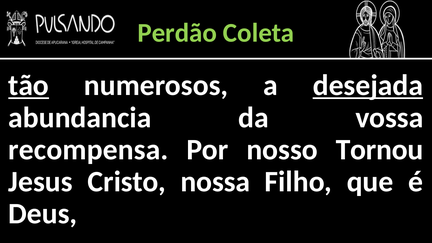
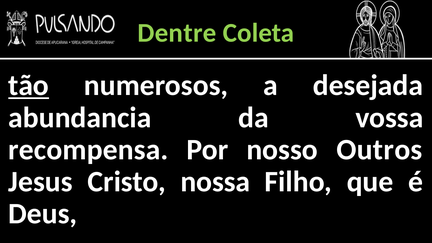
Perdão: Perdão -> Dentre (177, 33)
desejada underline: present -> none (368, 85)
Tornou: Tornou -> Outros (379, 150)
